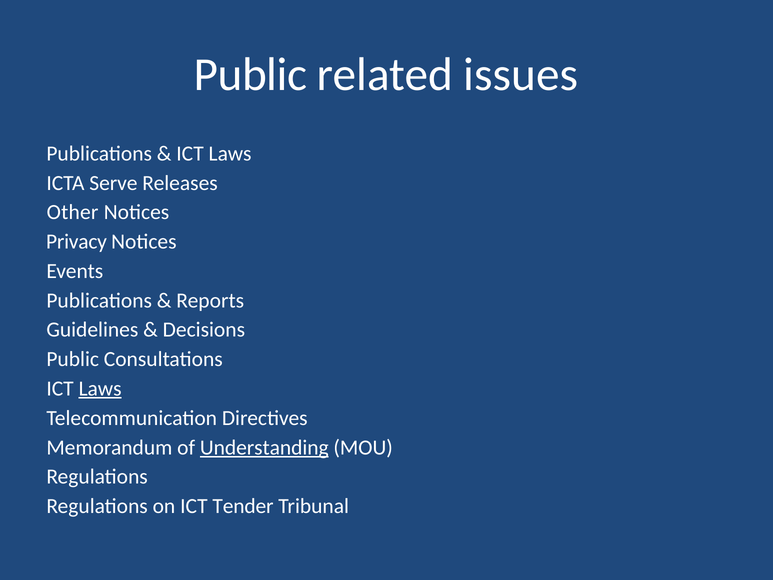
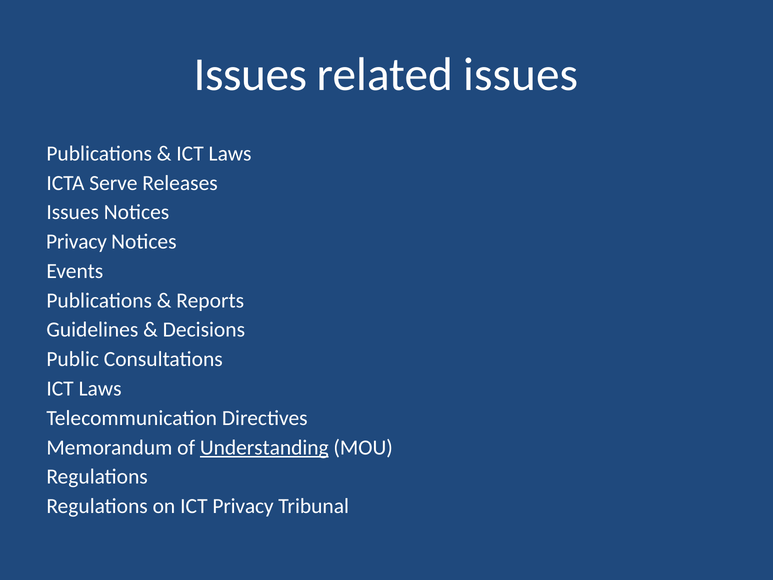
Public: Public -> Issues (251, 75)
Other: Other -> Issues (73, 212)
Laws underline: present -> none (100, 388)
ICT Tender: Tender -> Privacy (243, 506)
